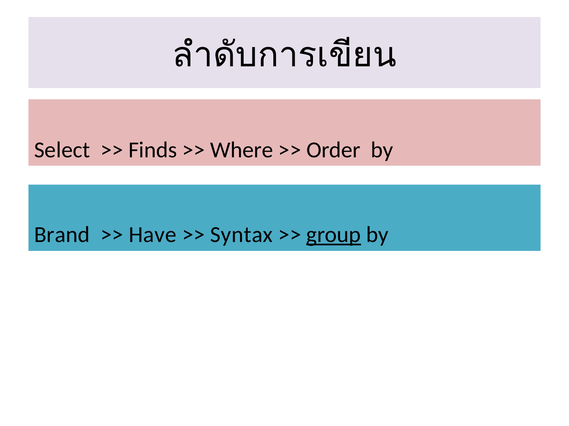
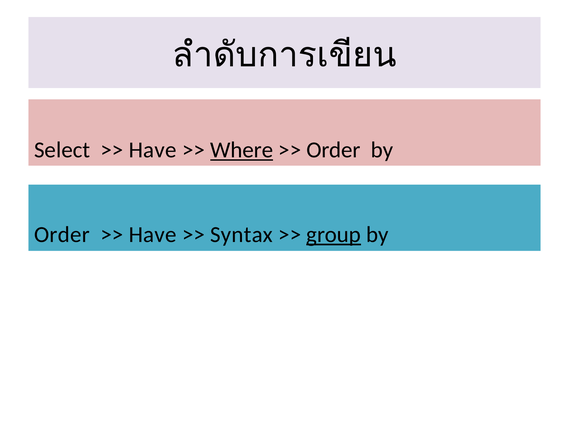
Finds: Finds -> Have (153, 150)
Where underline: none -> present (242, 150)
Brand: Brand -> Order (62, 235)
